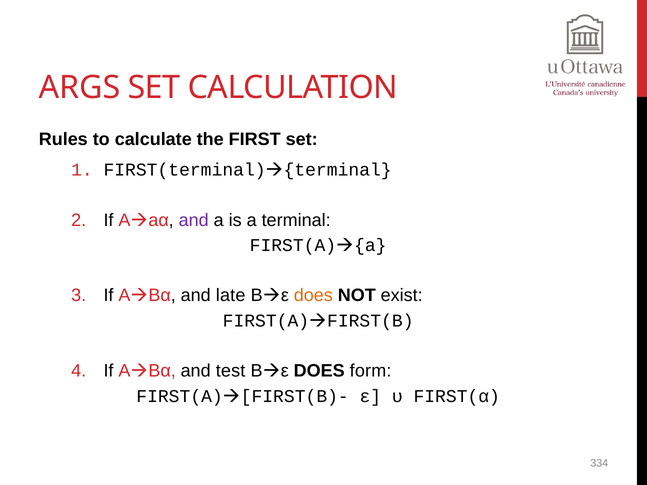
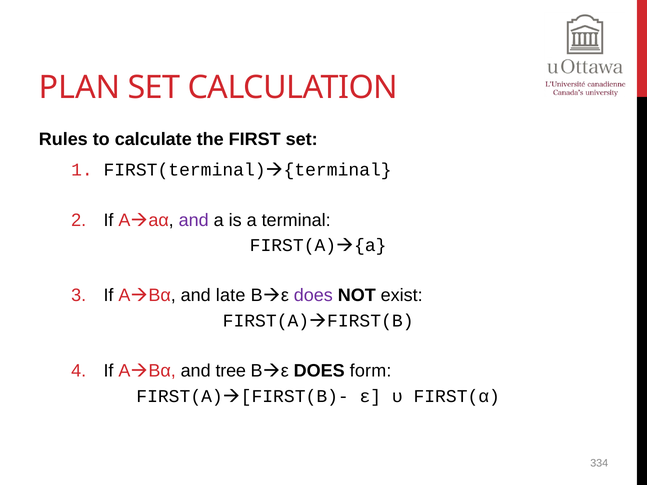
ARGS: ARGS -> PLAN (80, 87)
does colour: orange -> purple (313, 296)
test: test -> tree (231, 371)
